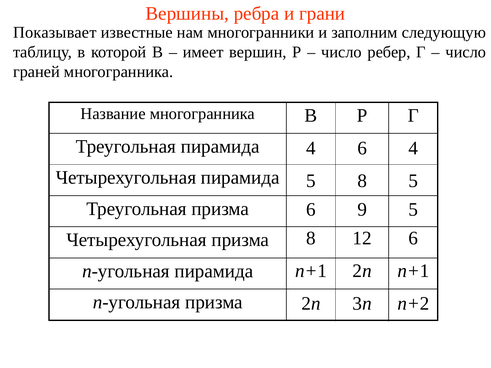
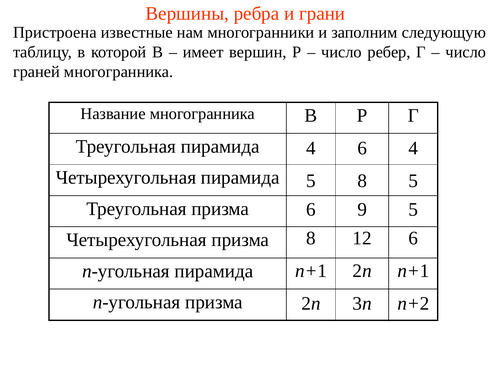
Показывает: Показывает -> Пристроена (55, 32)
